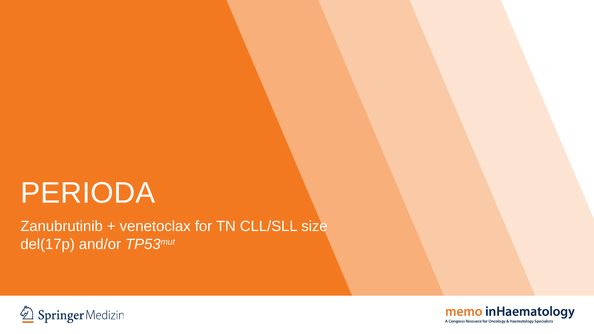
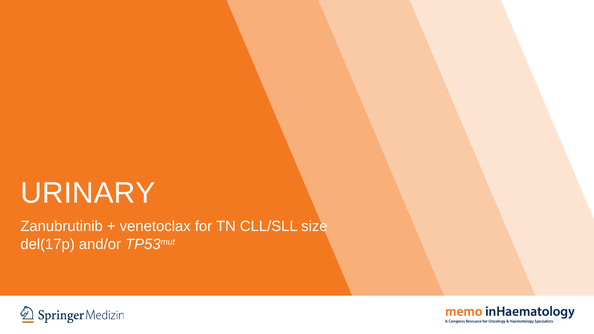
PERIODA: PERIODA -> URINARY (88, 193)
